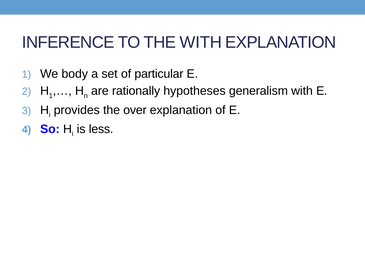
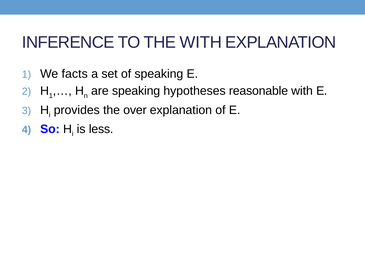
body: body -> facts (75, 74)
of particular: particular -> speaking (159, 74)
are rationally: rationally -> speaking (136, 91)
generalism: generalism -> reasonable (258, 91)
